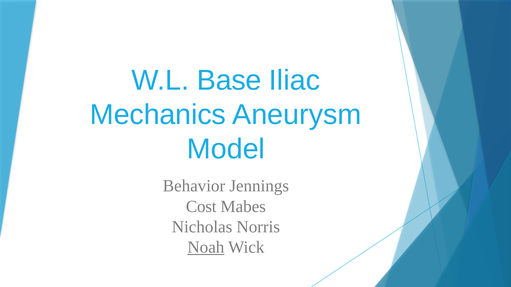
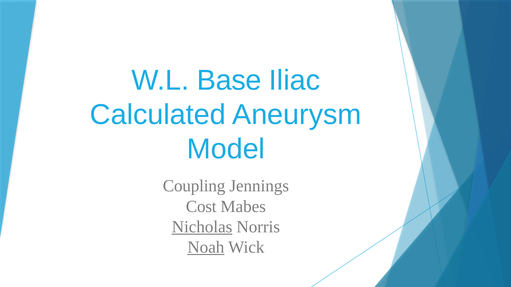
Mechanics: Mechanics -> Calculated (158, 115)
Behavior: Behavior -> Coupling (194, 186)
Nicholas underline: none -> present (202, 227)
